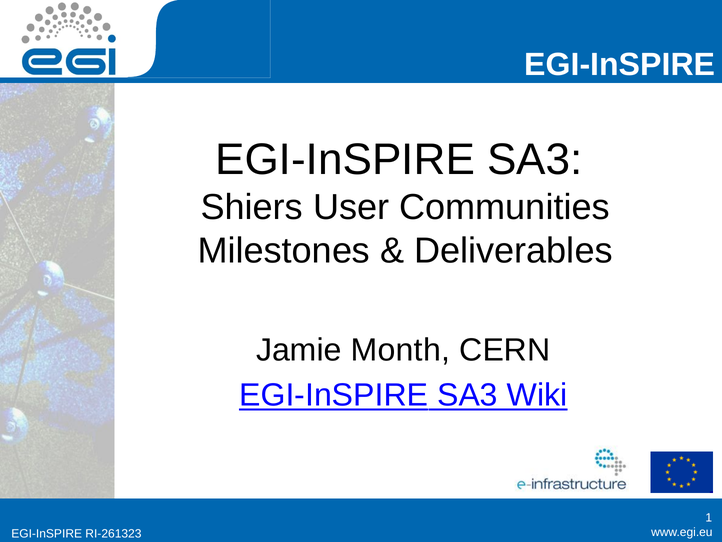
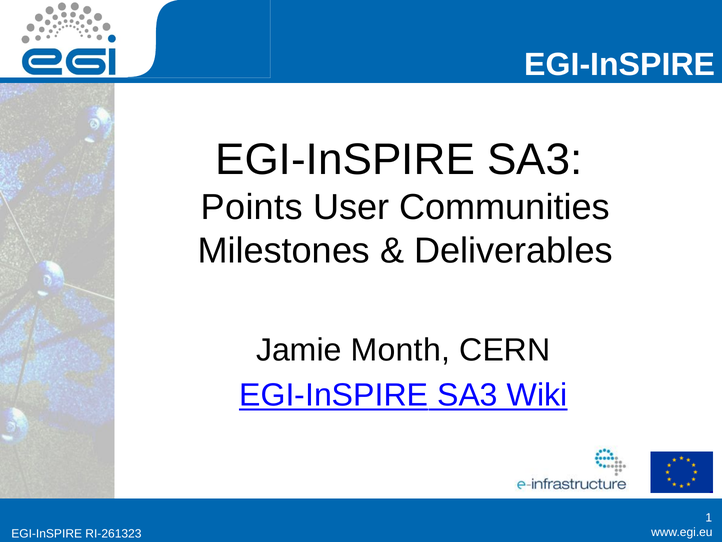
Shiers: Shiers -> Points (252, 207)
